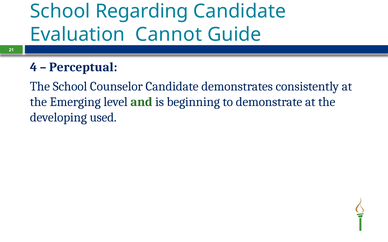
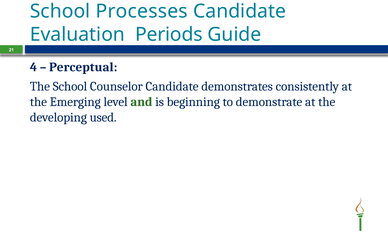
Regarding: Regarding -> Processes (142, 11)
Cannot: Cannot -> Periods (169, 35)
